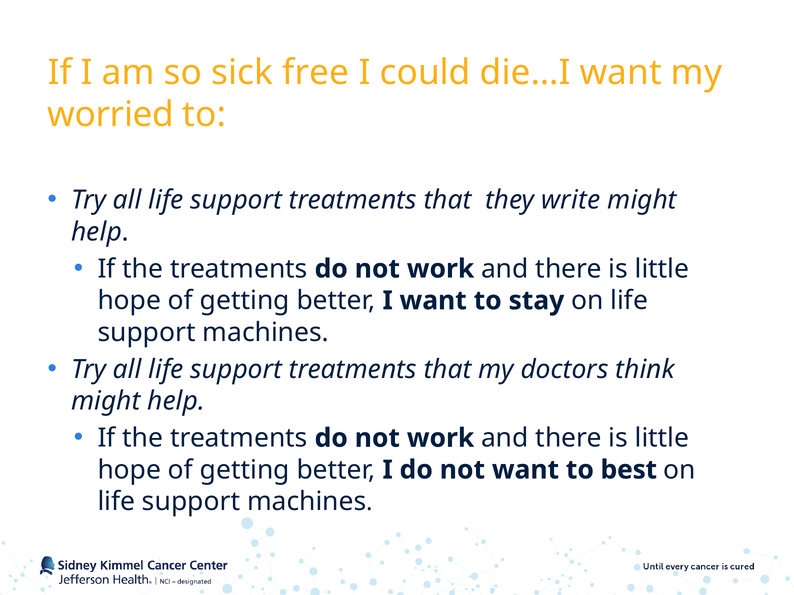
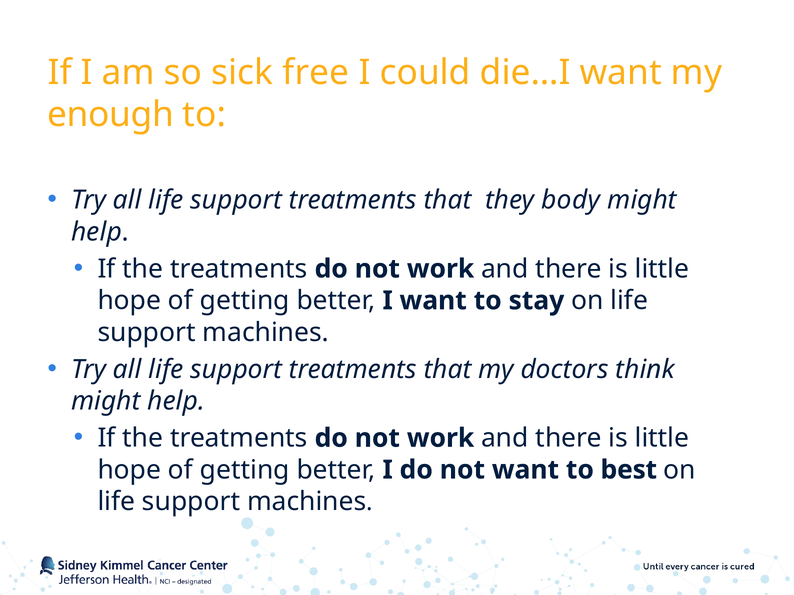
worried: worried -> enough (111, 115)
write: write -> body (571, 200)
